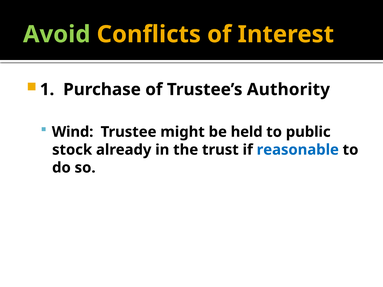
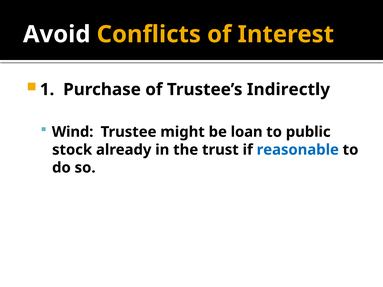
Avoid colour: light green -> white (57, 34)
Authority: Authority -> Indirectly (288, 90)
held: held -> loan (247, 132)
